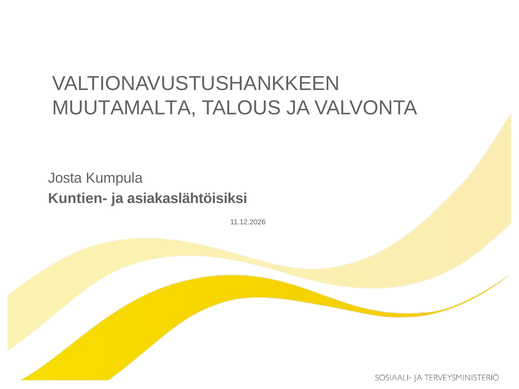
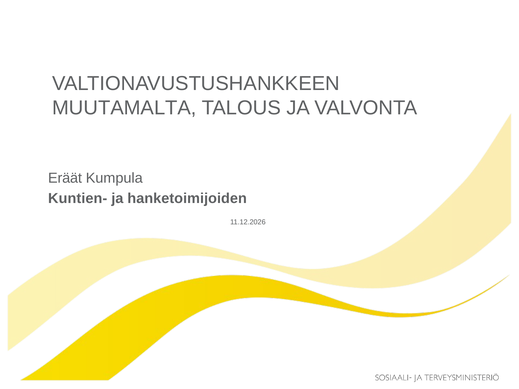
Josta: Josta -> Eräät (65, 178)
asiakaslähtöisiksi: asiakaslähtöisiksi -> hanketoimijoiden (187, 198)
